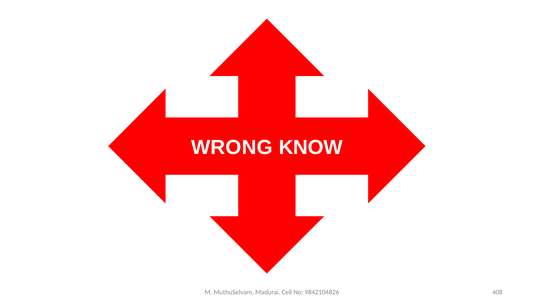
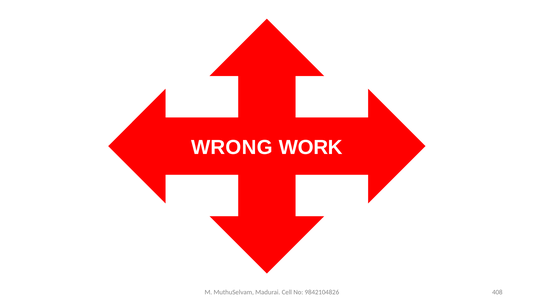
KNOW: KNOW -> WORK (311, 148)
